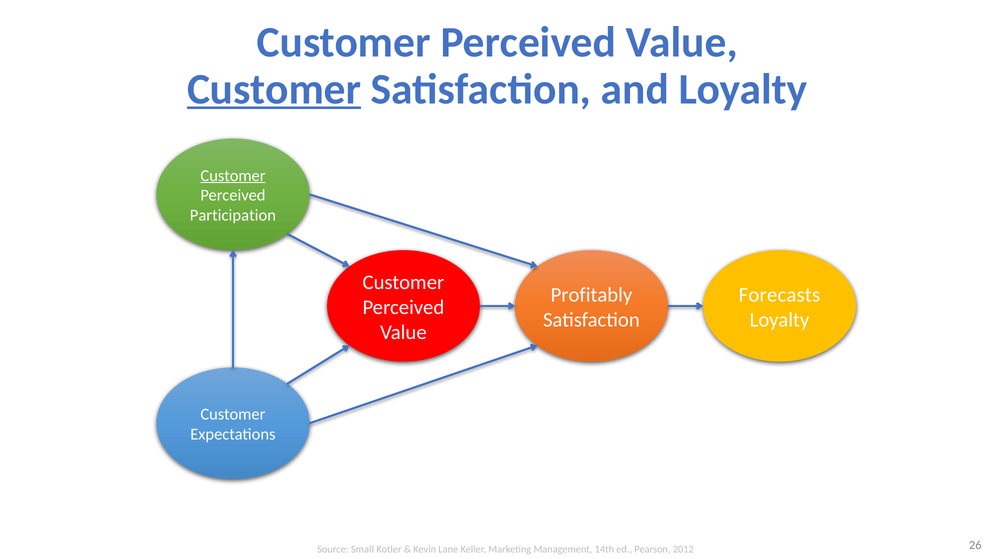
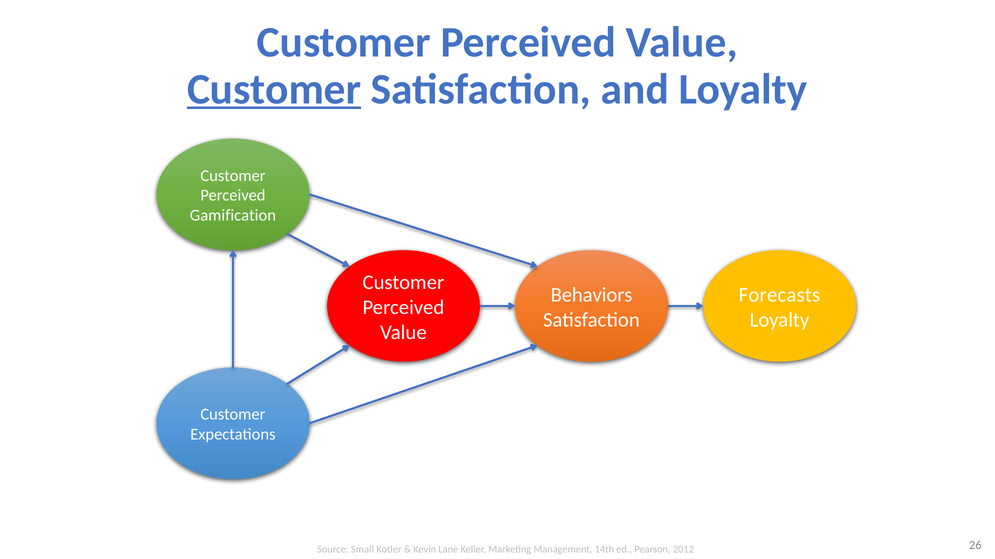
Customer underline: present -> none (233, 176)
Participation: Participation -> Gamification (233, 216)
Profitably: Profitably -> Behaviors (592, 295)
